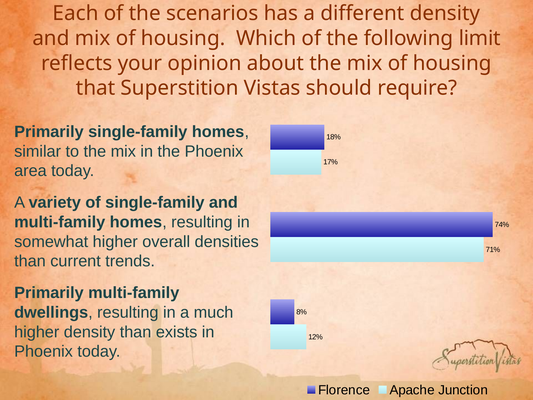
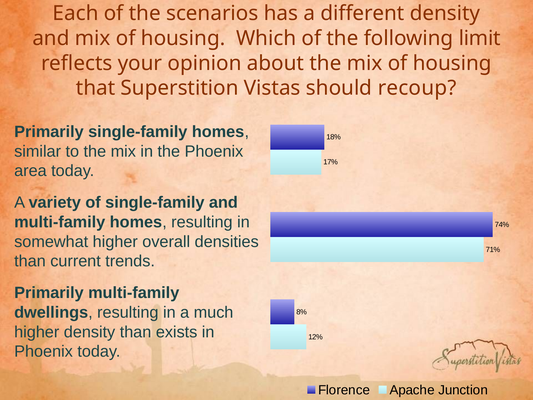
require: require -> recoup (417, 88)
